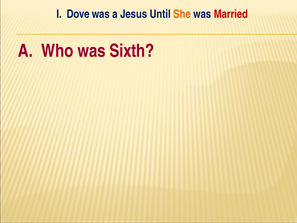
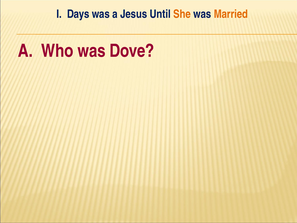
Dove: Dove -> Days (78, 14)
Married colour: red -> orange (231, 14)
Sixth: Sixth -> Dove (132, 51)
